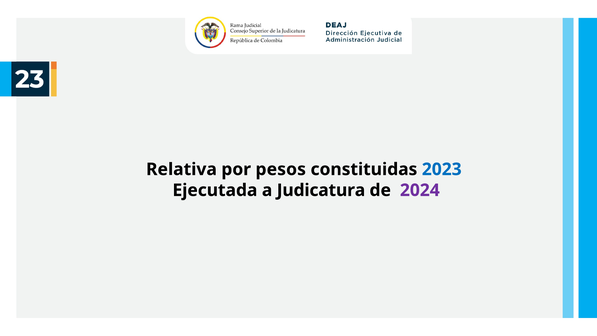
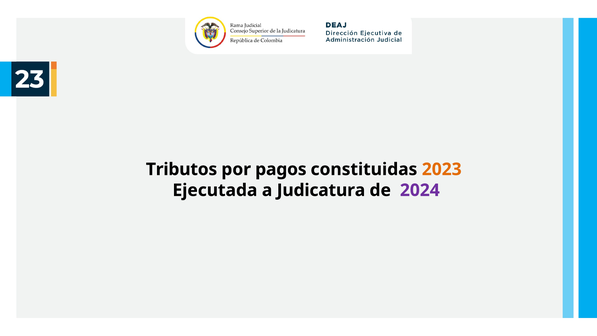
Relativa: Relativa -> Tributos (182, 169)
pesos: pesos -> pagos (281, 169)
2023 colour: blue -> orange (442, 169)
